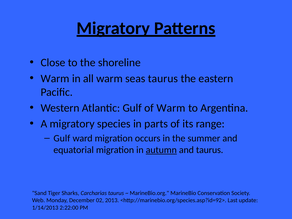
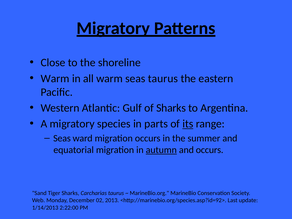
of Warm: Warm -> Sharks (171, 108)
its underline: none -> present (188, 124)
Gulf: Gulf -> Seas (62, 138)
and taurus: taurus -> occurs (210, 150)
